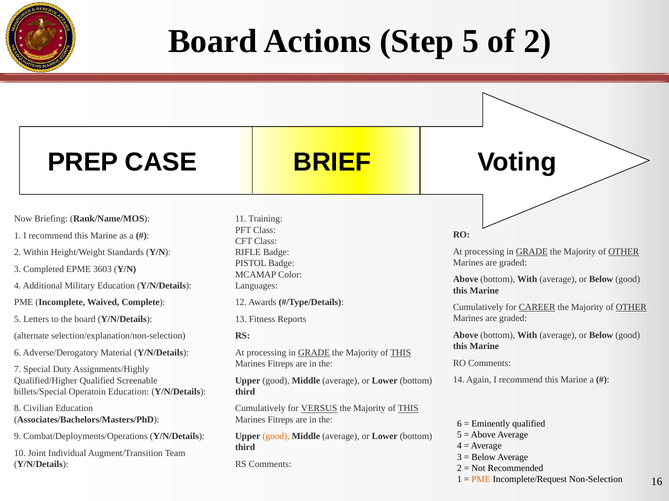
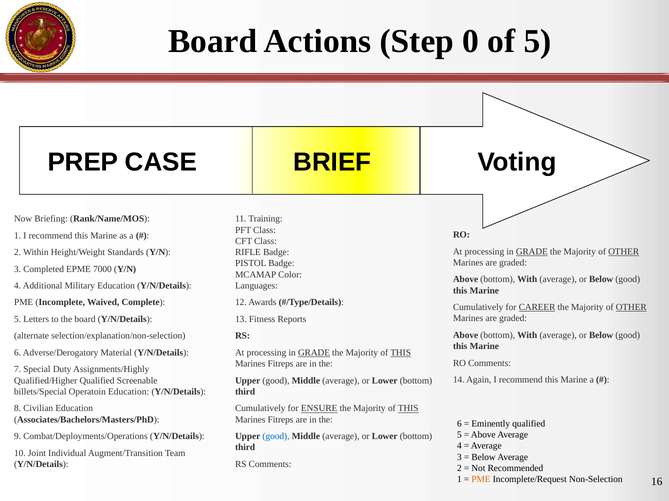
Step 5: 5 -> 0 (471, 41)
of 2: 2 -> 5 (538, 41)
3603: 3603 -> 7000 (102, 269)
VERSUS: VERSUS -> ENSURE (319, 409)
good colour: orange -> blue (276, 437)
